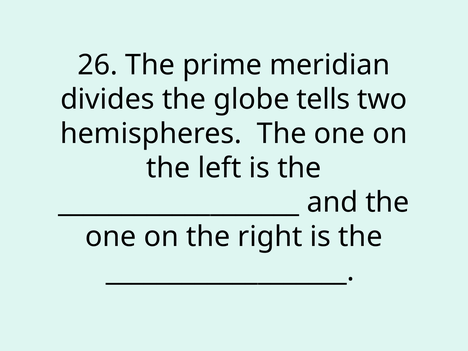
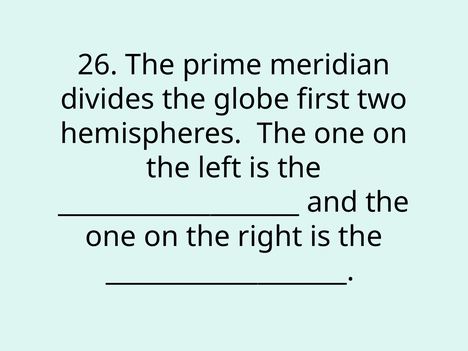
tells: tells -> first (323, 100)
